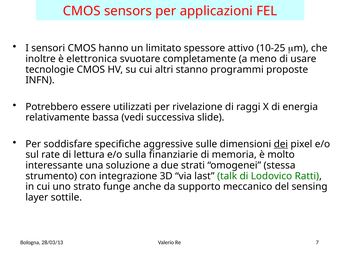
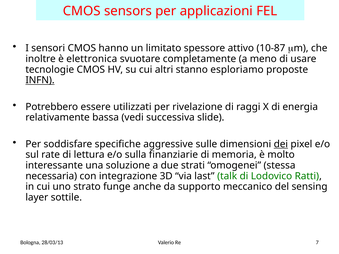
10-25: 10-25 -> 10-87 (271, 48)
programmi: programmi -> esploriamo (237, 70)
INFN underline: none -> present (40, 80)
strumento: strumento -> necessaria (51, 176)
